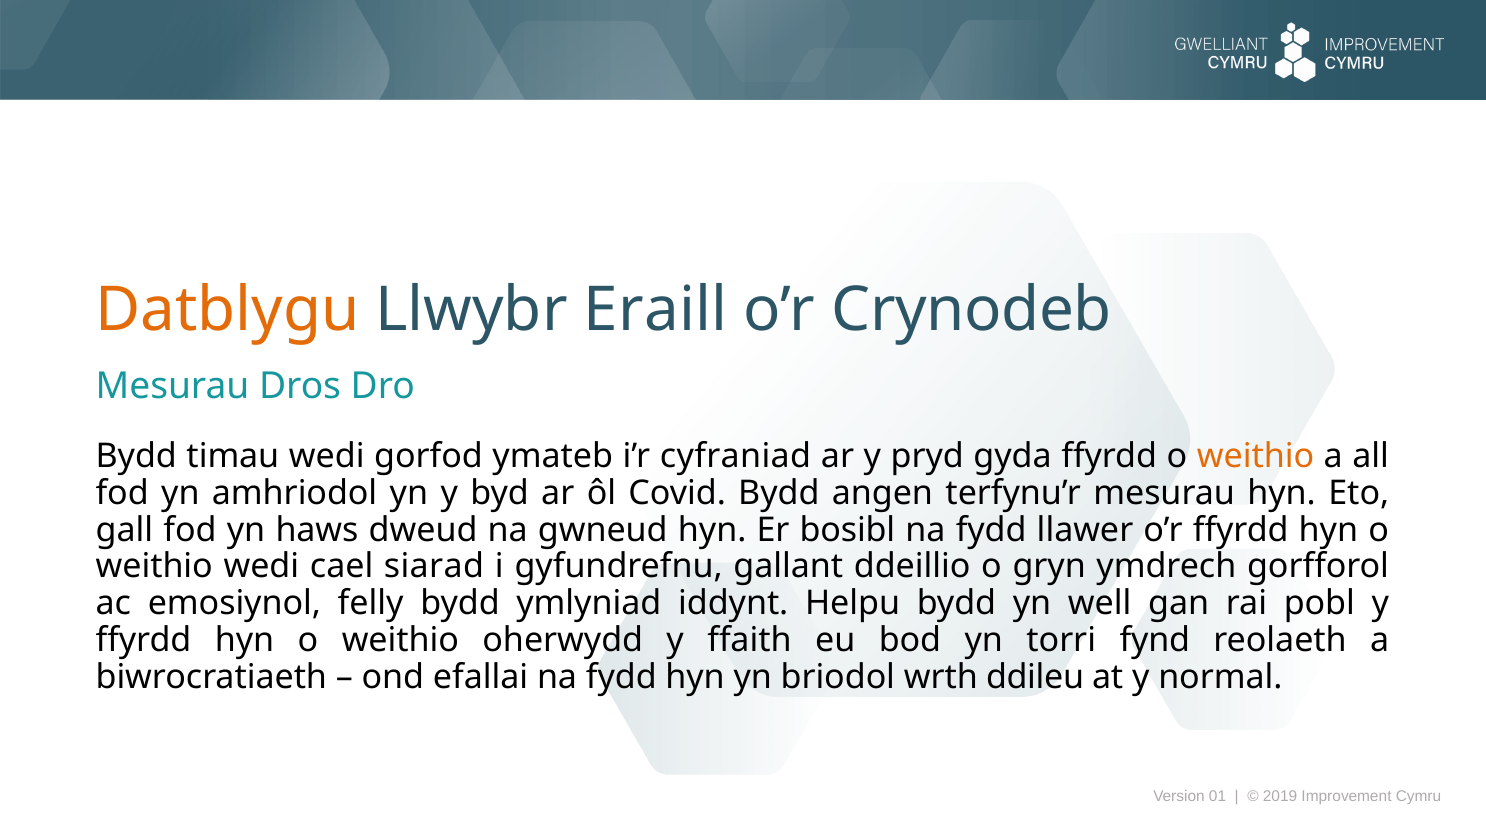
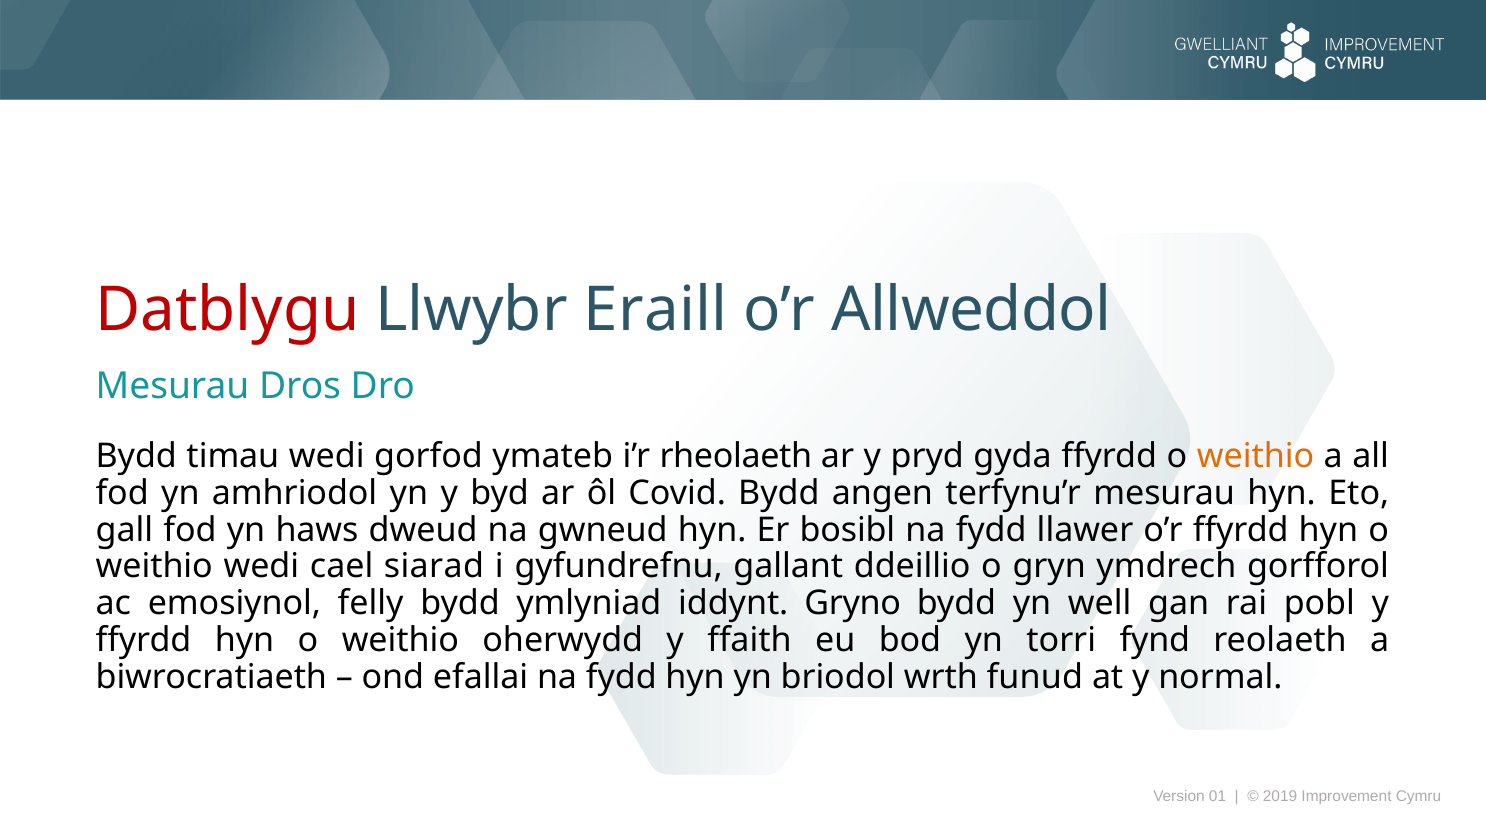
Datblygu colour: orange -> red (228, 310)
Crynodeb: Crynodeb -> Allweddol (972, 310)
cyfraniad: cyfraniad -> rheolaeth (736, 456)
Helpu: Helpu -> Gryno (853, 603)
ddileu: ddileu -> funud (1035, 677)
